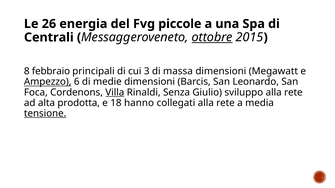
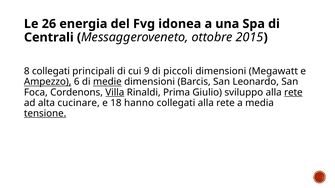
piccole: piccole -> idonea (180, 24)
ottobre underline: present -> none (212, 37)
8 febbraio: febbraio -> collegati (51, 71)
3: 3 -> 9 (147, 71)
massa: massa -> piccoli (178, 71)
medie underline: none -> present (107, 82)
Senza: Senza -> Prima (177, 93)
rete underline: none -> present (293, 93)
prodotta: prodotta -> cucinare (79, 103)
